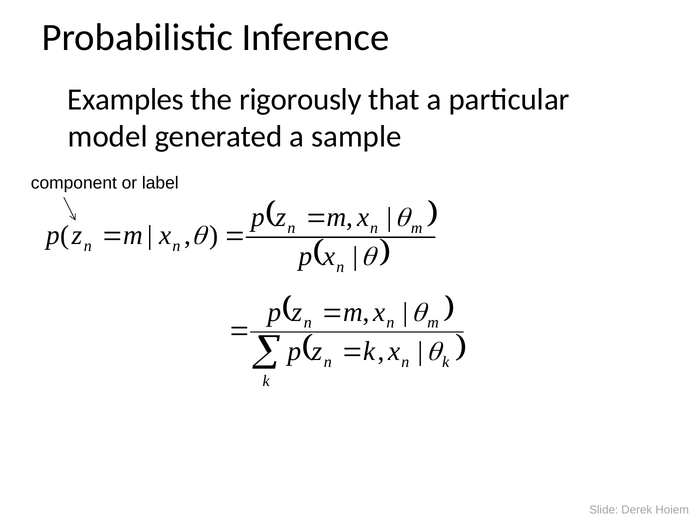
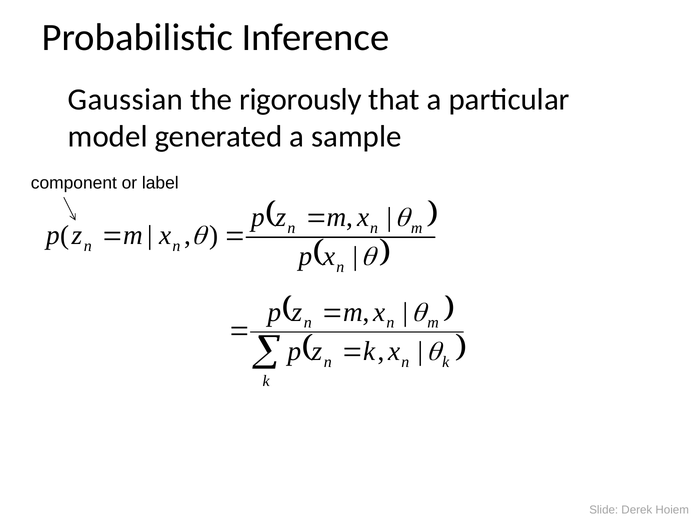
Examples: Examples -> Gaussian (125, 100)
